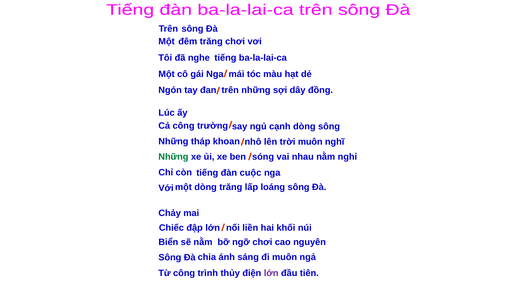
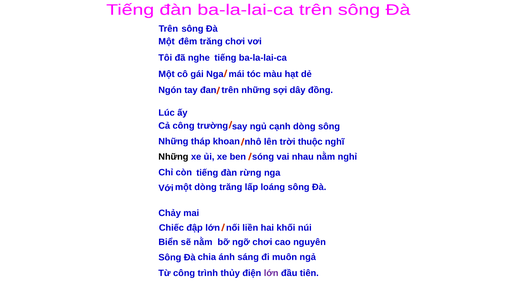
trời muôn: muôn -> thuộc (310, 142)
Những colour: green -> black (173, 157)
cuộc: cuộc -> rừng (251, 173)
